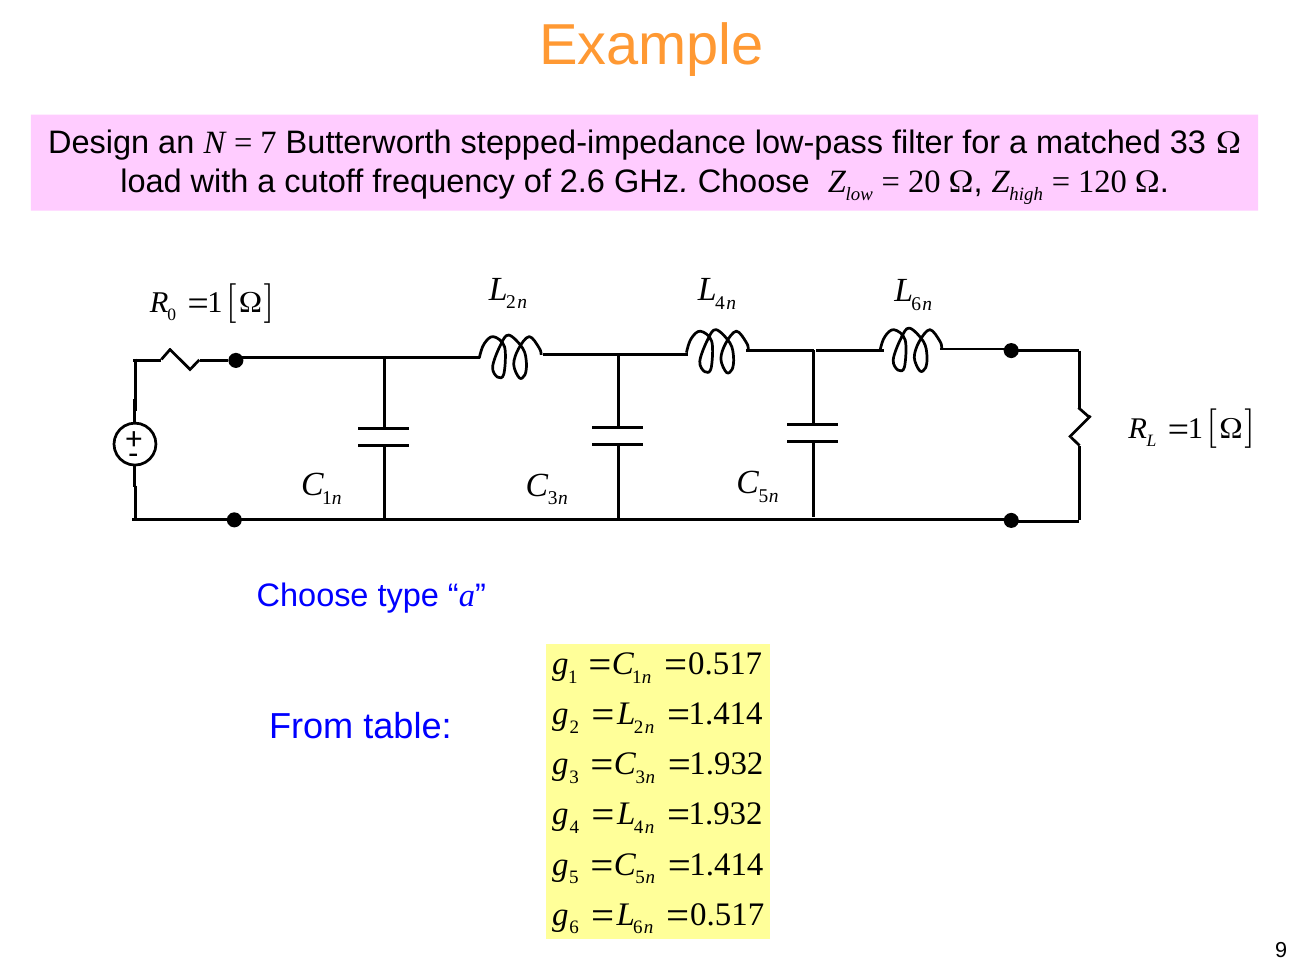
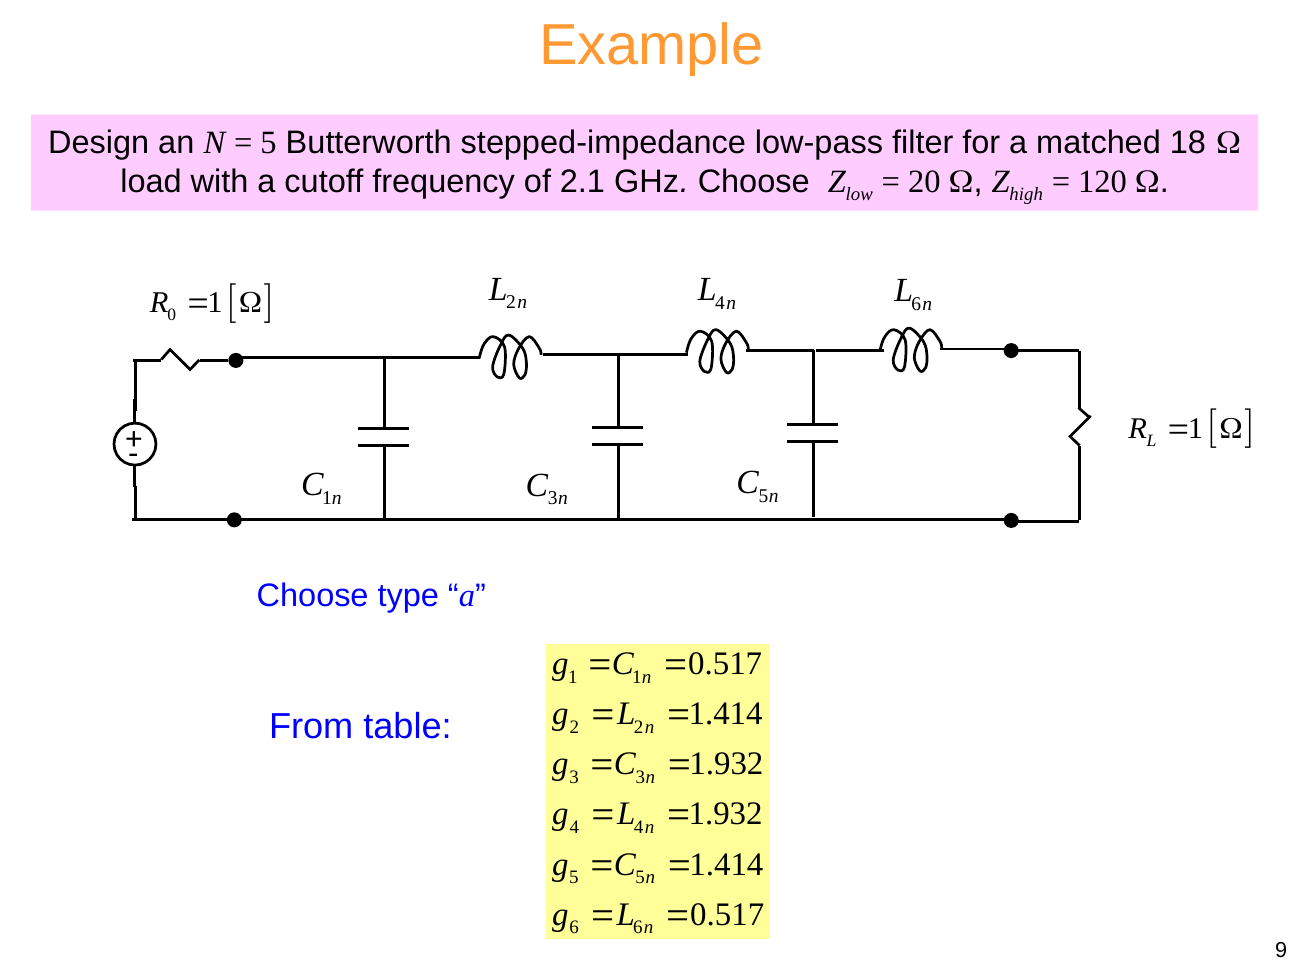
7: 7 -> 5 (269, 143)
33: 33 -> 18 (1188, 143)
2.6: 2.6 -> 2.1 (583, 182)
